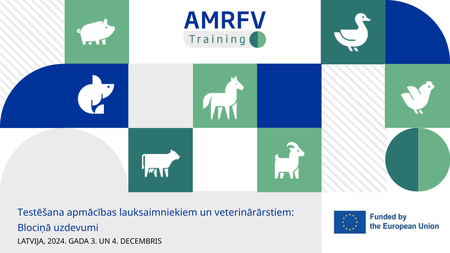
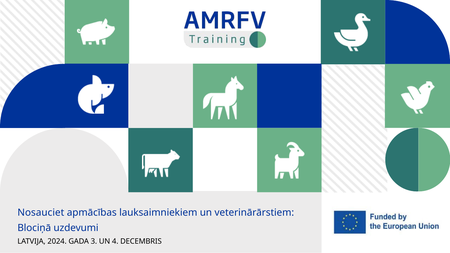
Testēšana: Testēšana -> Nosauciet (41, 213)
